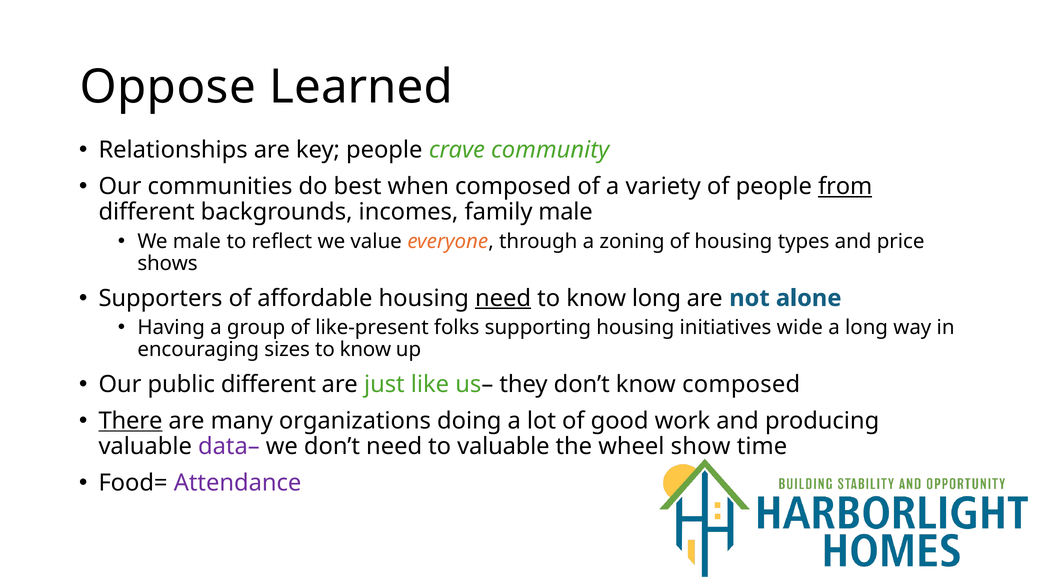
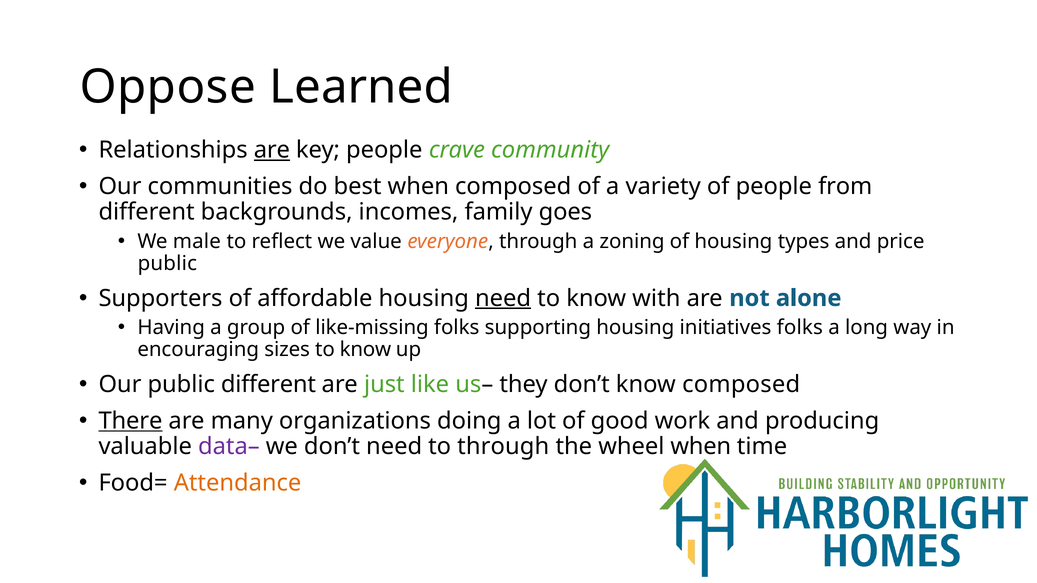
are underline: none -> present (272, 150)
from underline: present -> none (845, 186)
family male: male -> goes (565, 212)
shows: shows -> public (167, 264)
know long: long -> with (656, 298)
like-present: like-present -> like-missing (372, 328)
initiatives wide: wide -> folks (800, 328)
to valuable: valuable -> through (503, 447)
wheel show: show -> when (701, 447)
Attendance colour: purple -> orange (238, 483)
